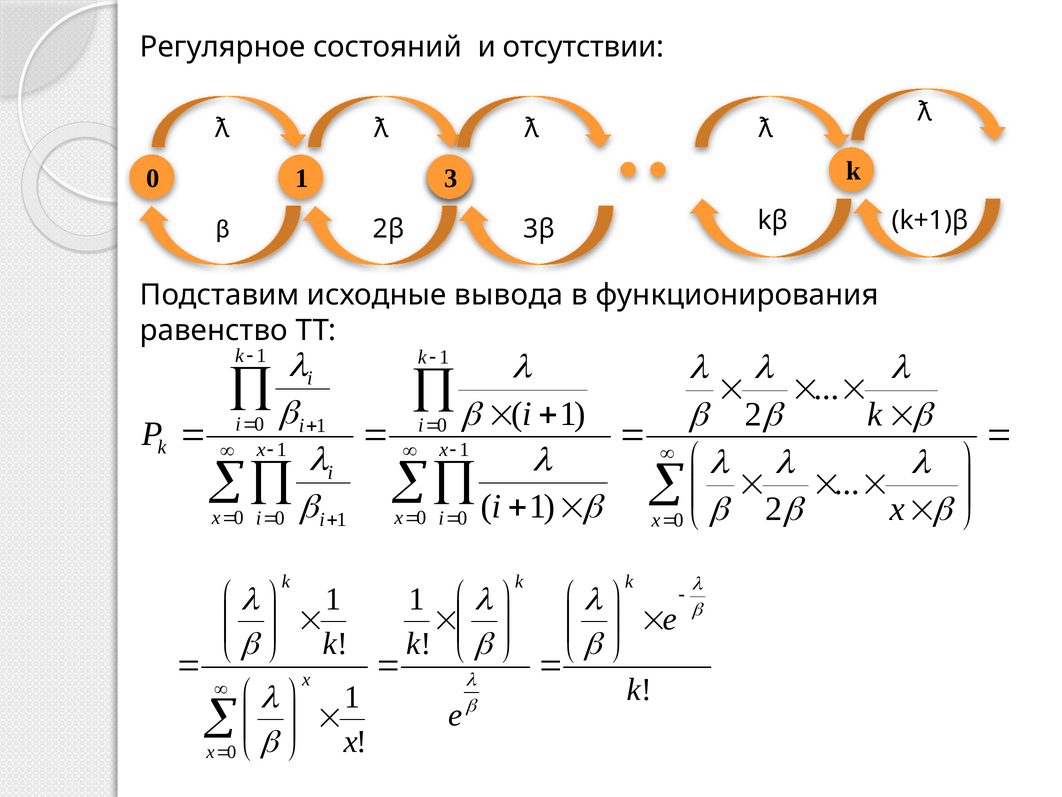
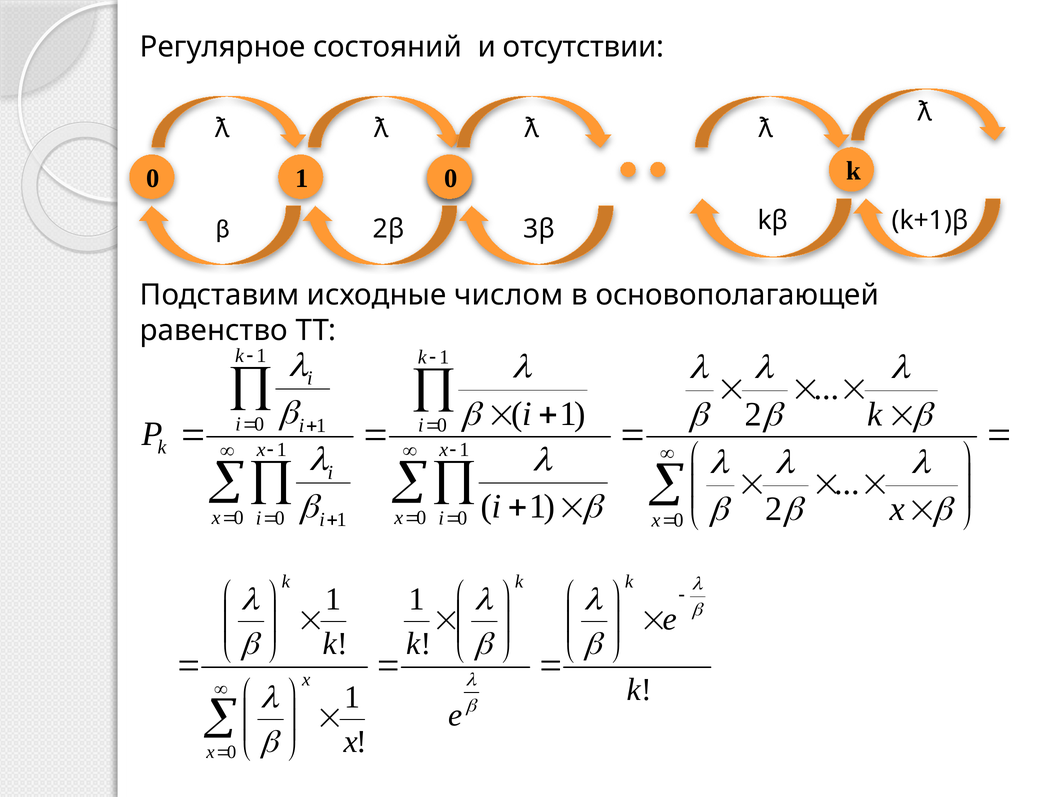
3: 3 -> 0 (451, 178)
вывода: вывода -> числом (509, 295)
функционирования: функционирования -> основополагающей (737, 295)
